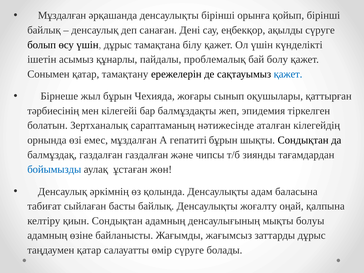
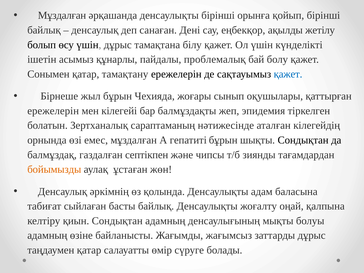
ақылды сүруге: сүруге -> жетілу (320, 30)
тәрбиесінің: тәрбиесінің -> ережелерін (53, 111)
газдалған газдалған: газдалған -> септікпен (147, 155)
бойымызды colour: blue -> orange (54, 169)
